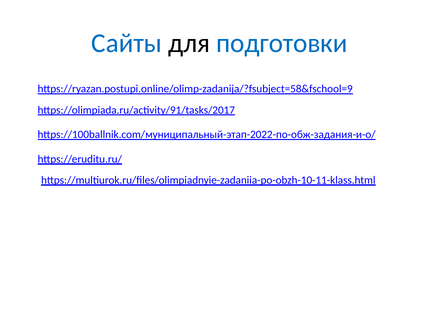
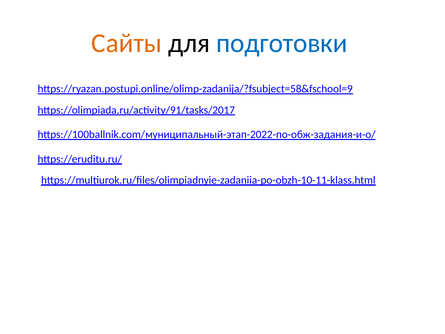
Сайты colour: blue -> orange (127, 43)
